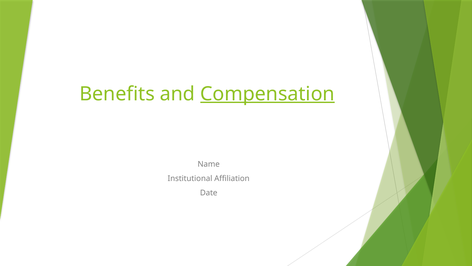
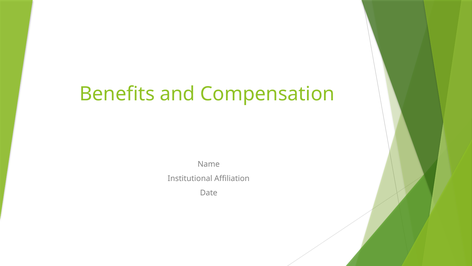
Compensation underline: present -> none (267, 94)
